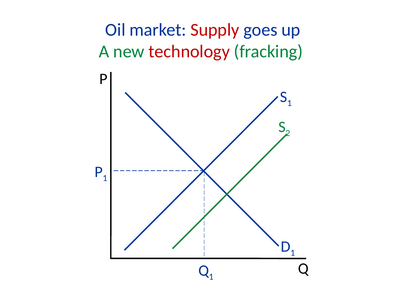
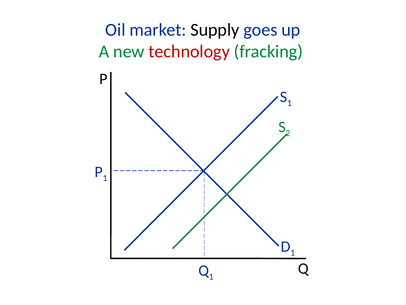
Supply colour: red -> black (215, 30)
